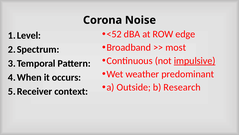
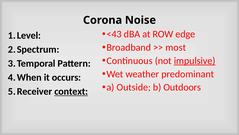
<52: <52 -> <43 (114, 34)
Research: Research -> Outdoors (182, 87)
context underline: none -> present (71, 91)
